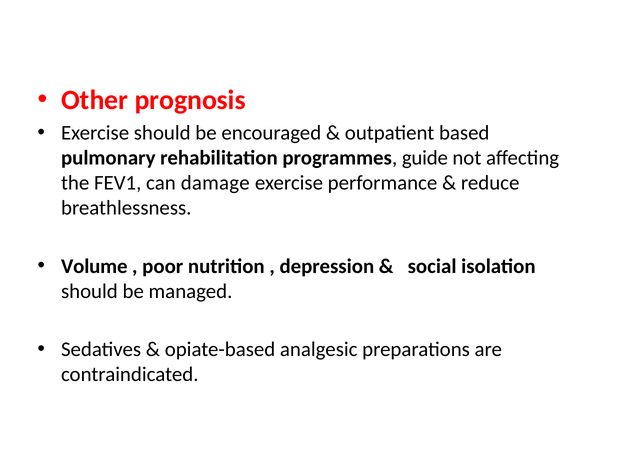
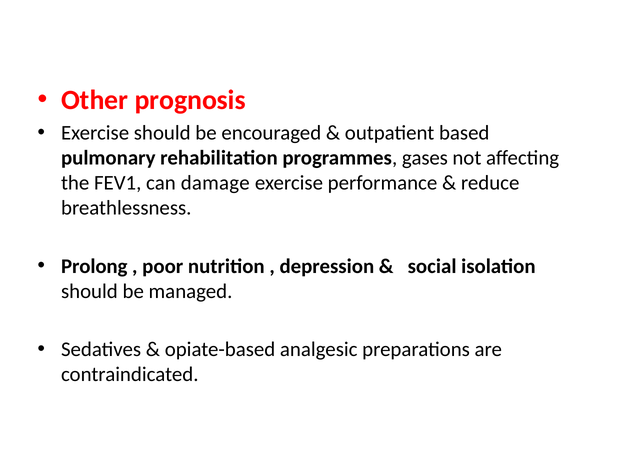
guide: guide -> gases (425, 158)
Volume: Volume -> Prolong (94, 266)
